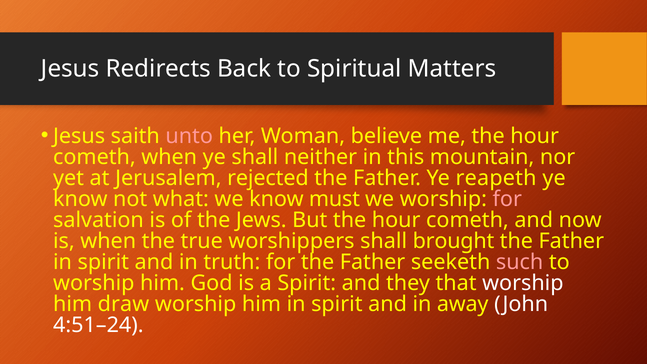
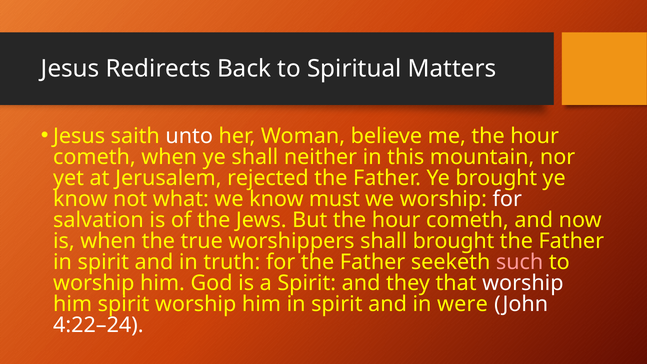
unto colour: pink -> white (189, 136)
Ye reapeth: reapeth -> brought (496, 178)
for colour: pink -> white (507, 199)
him draw: draw -> spirit (123, 304)
away: away -> were (462, 304)
4:51–24: 4:51–24 -> 4:22–24 (98, 325)
